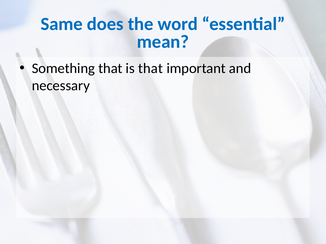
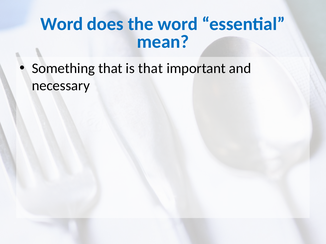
Same: Same -> Word (62, 24)
